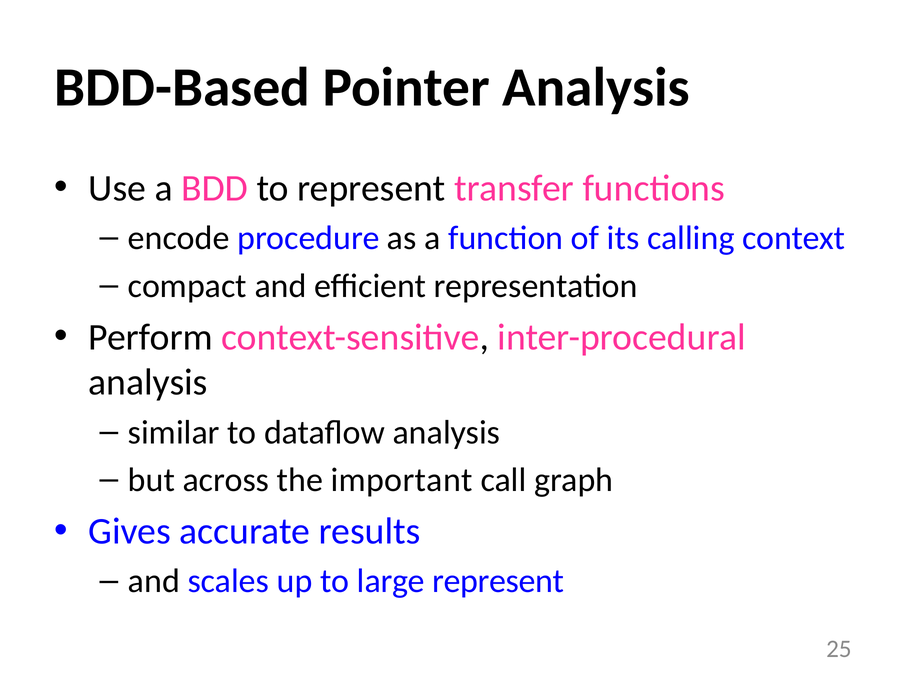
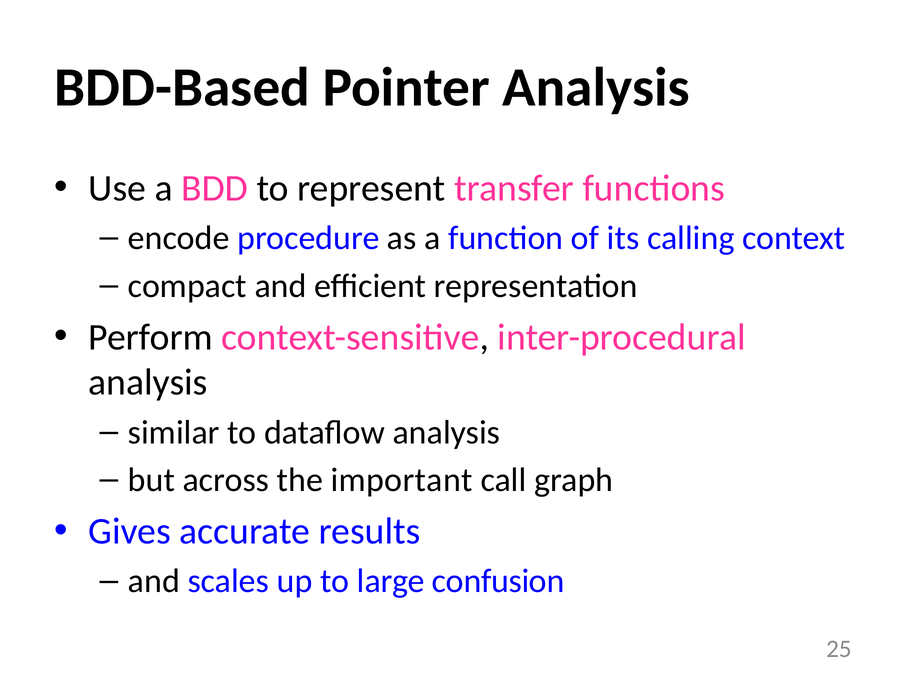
large represent: represent -> confusion (498, 582)
